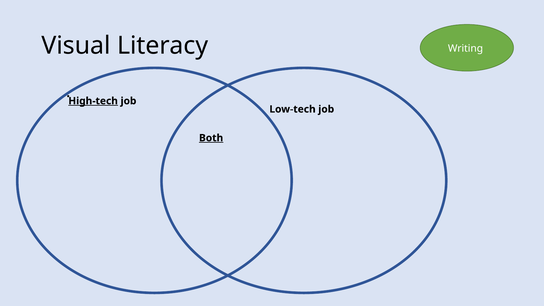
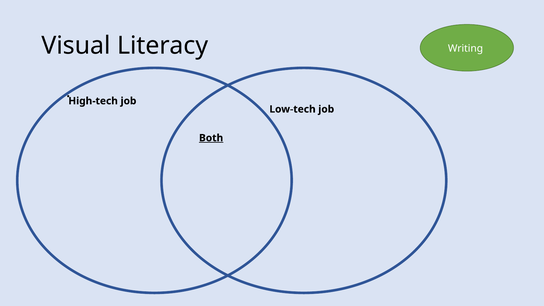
High-tech underline: present -> none (93, 101)
